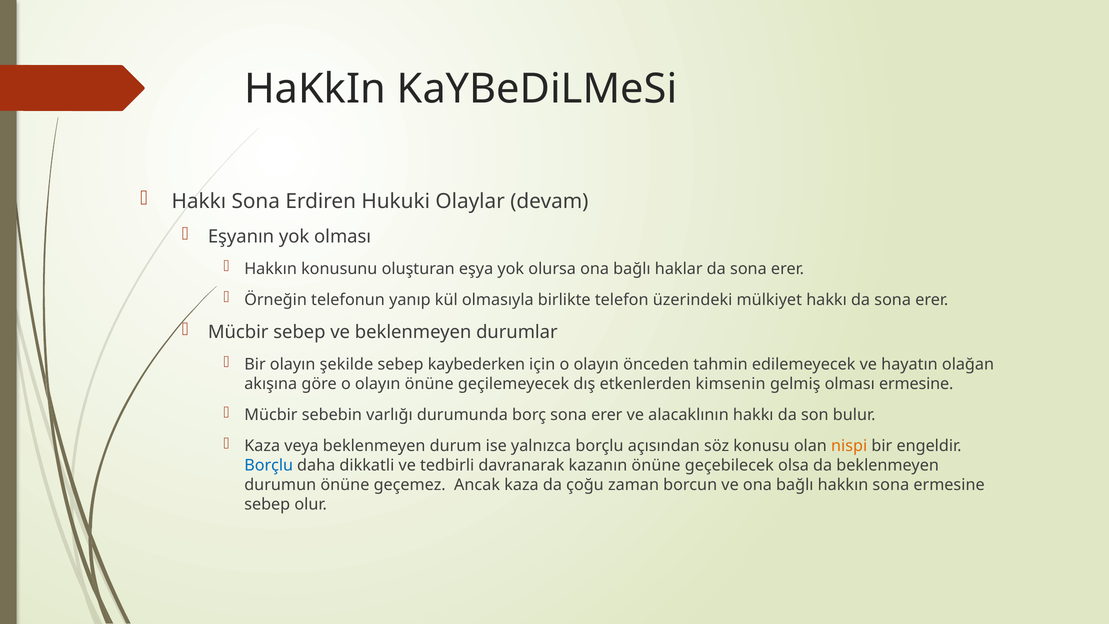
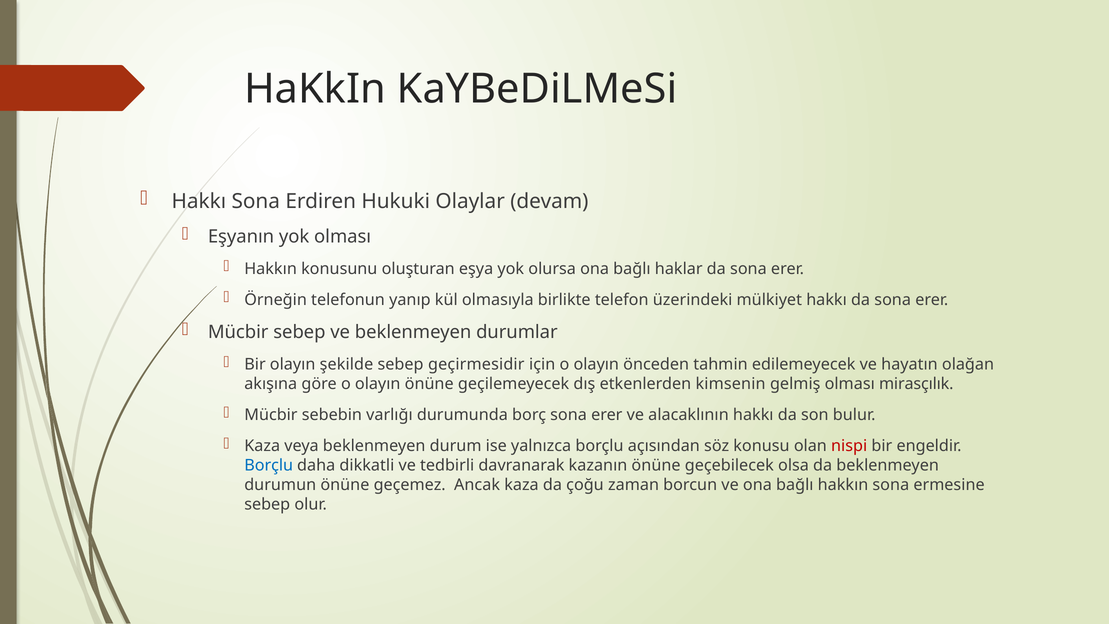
kaybederken: kaybederken -> geçirmesidir (476, 364)
olması ermesine: ermesine -> mirasçılık (916, 384)
nispi colour: orange -> red (849, 446)
